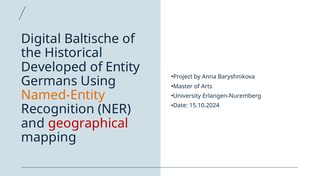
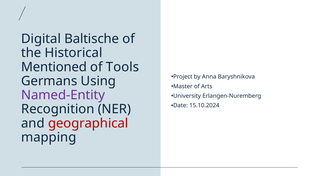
Developed: Developed -> Mentioned (54, 67)
Entity: Entity -> Tools (123, 67)
Named-Entity colour: orange -> purple (63, 95)
